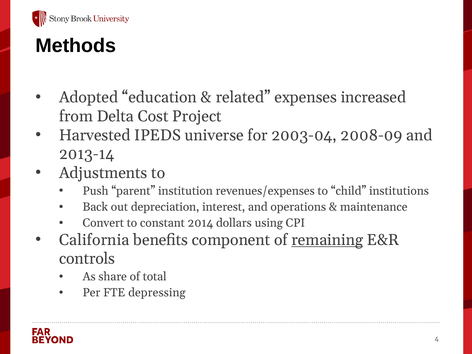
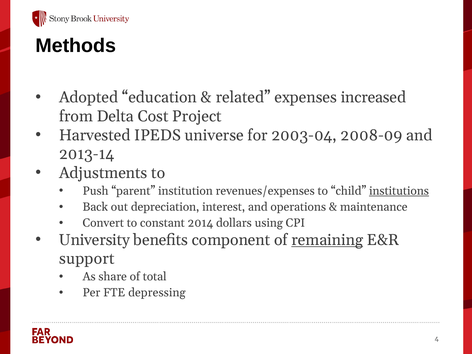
institutions underline: none -> present (399, 191)
California: California -> University (94, 240)
controls: controls -> support (87, 259)
